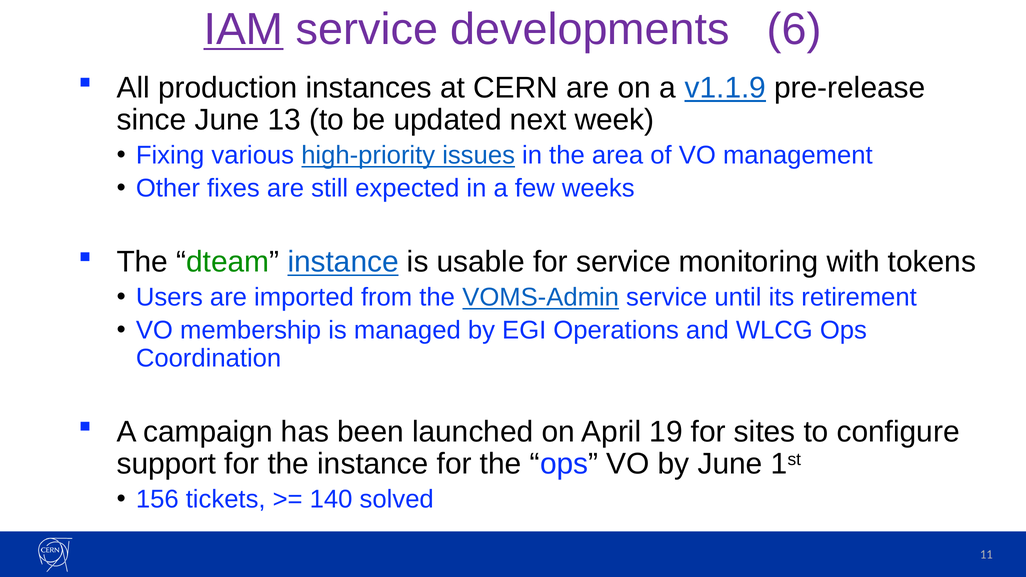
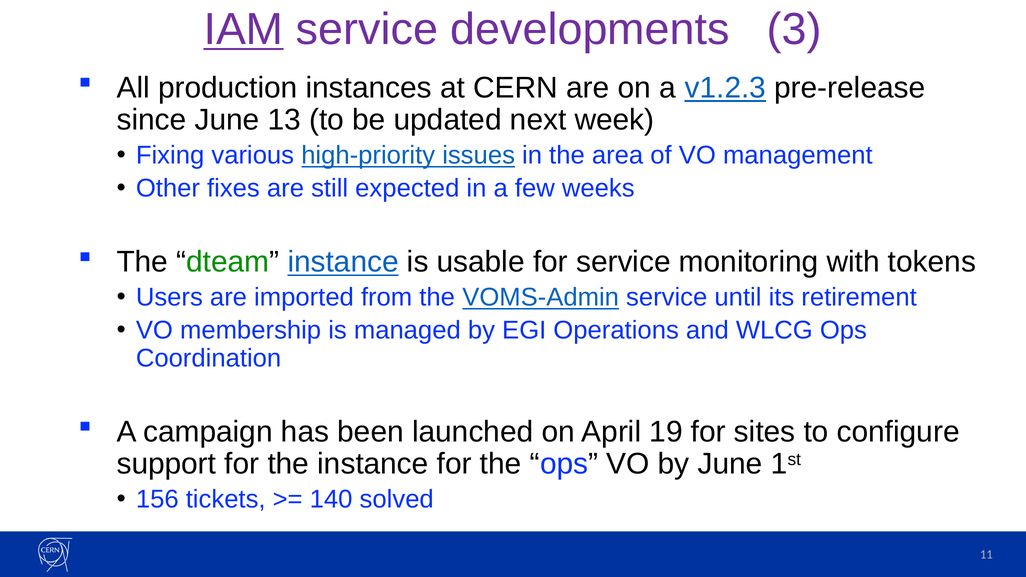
6: 6 -> 3 (794, 29)
v1.1.9: v1.1.9 -> v1.2.3 (725, 88)
